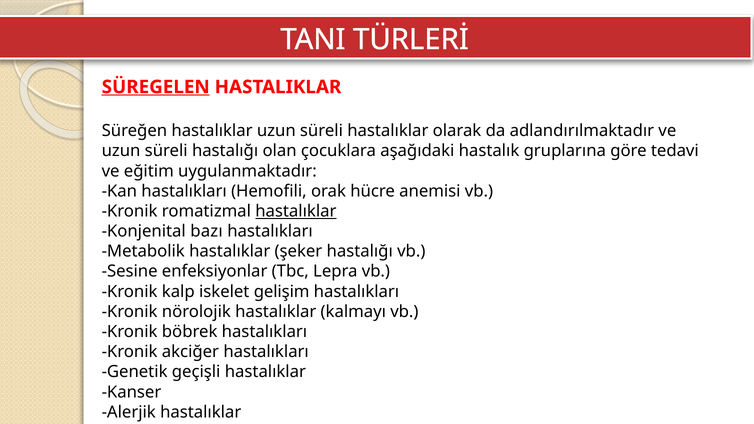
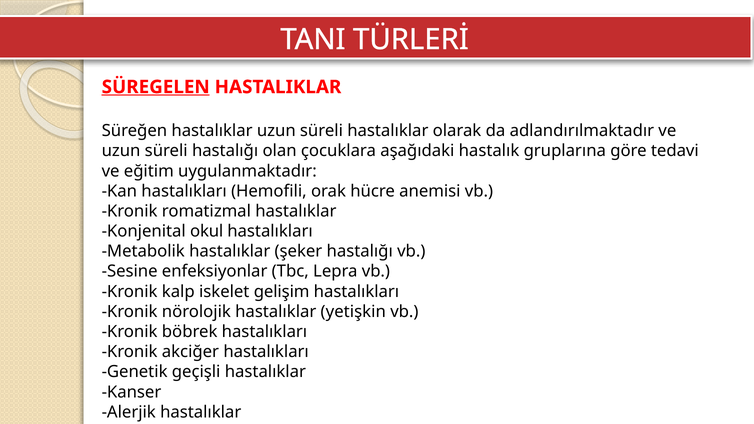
hastalıklar underline: present -> none (296, 211)
bazı: bazı -> okul (207, 231)
kalmayı: kalmayı -> yetişkin (353, 312)
